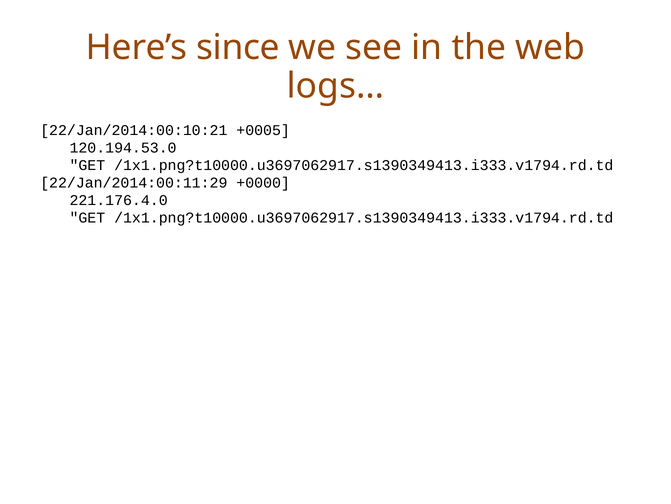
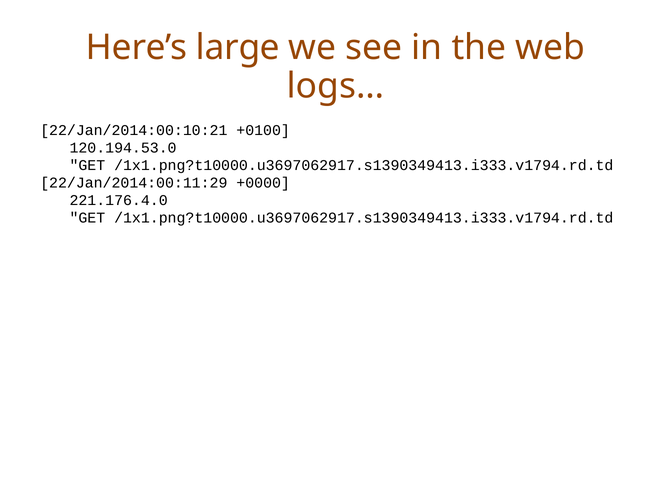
since: since -> large (238, 48)
+0005: +0005 -> +0100 (263, 130)
